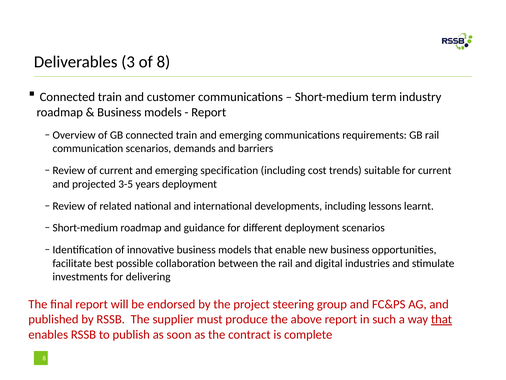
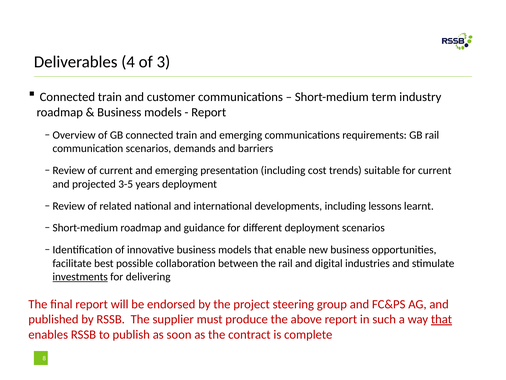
3: 3 -> 4 (128, 62)
of 8: 8 -> 3 (163, 62)
specification: specification -> presentation (229, 170)
investments underline: none -> present (80, 277)
